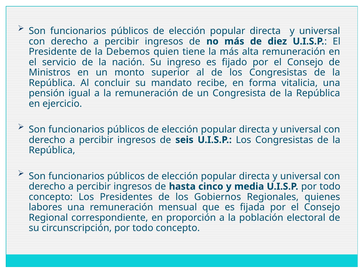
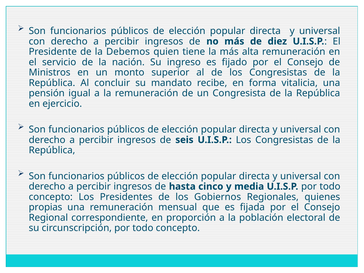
labores: labores -> propias (45, 207)
